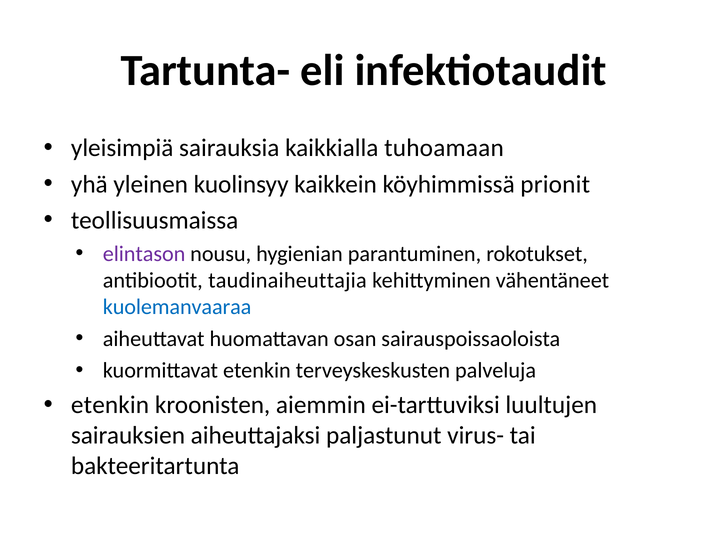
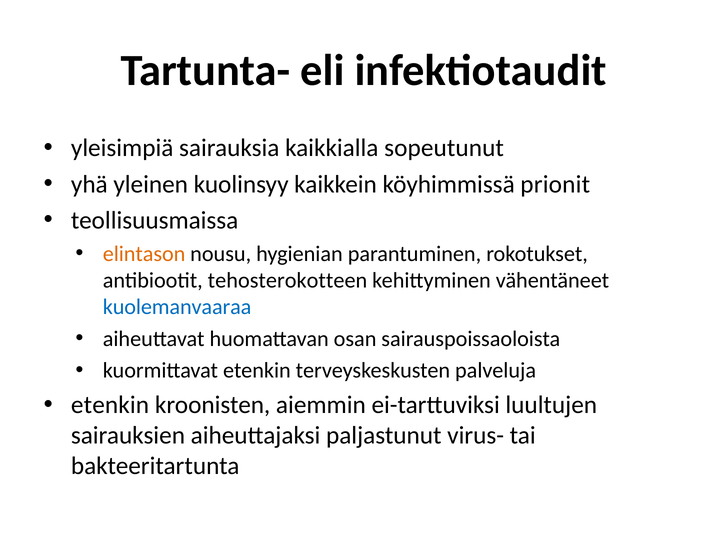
tuhoamaan: tuhoamaan -> sopeutunut (444, 148)
elintason colour: purple -> orange (144, 254)
taudinaiheuttajia: taudinaiheuttajia -> tehosterokotteen (288, 280)
